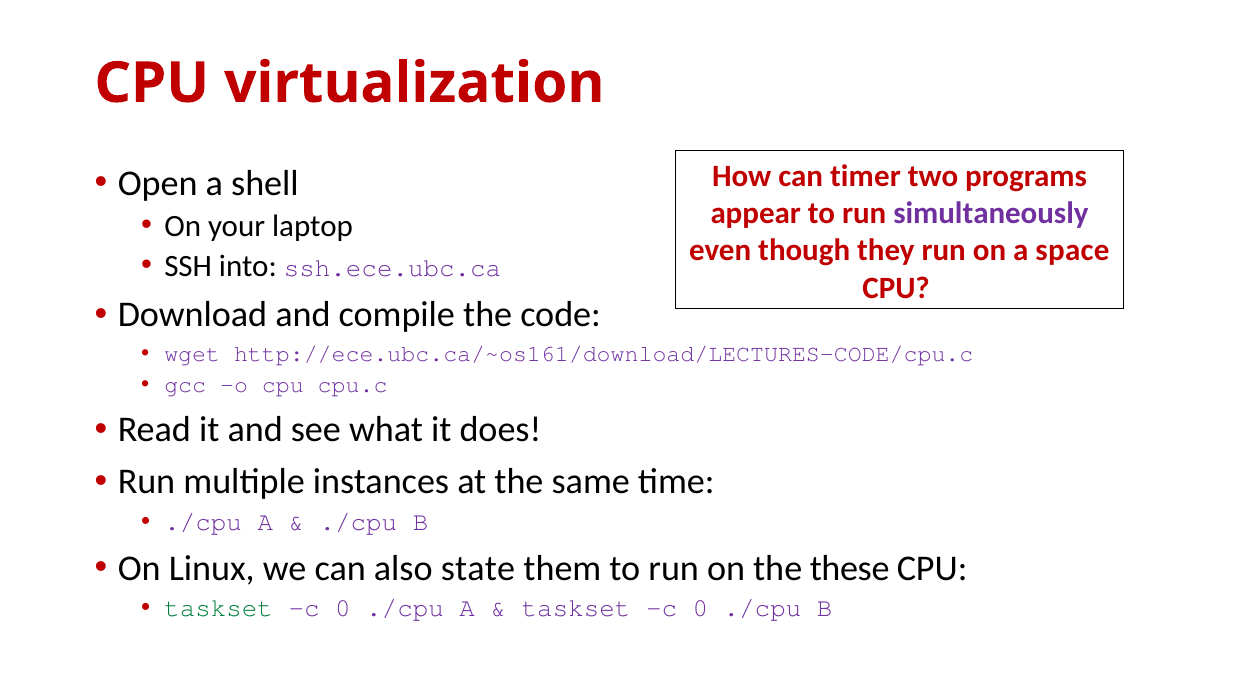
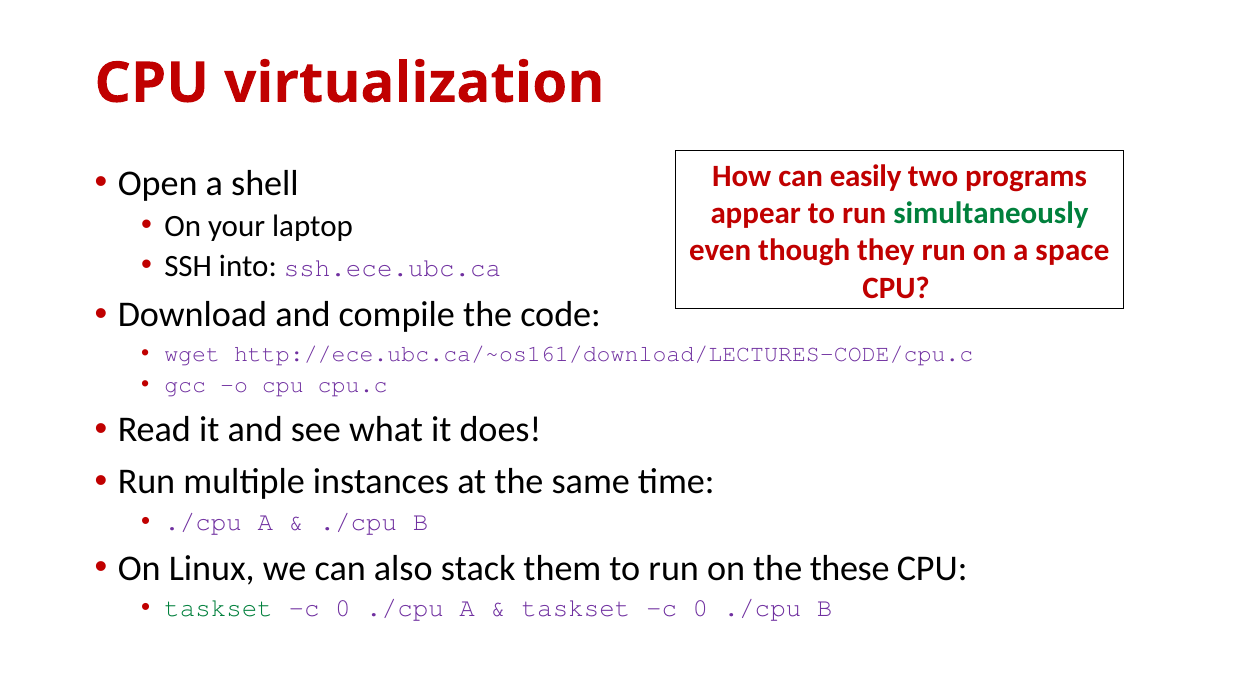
timer: timer -> easily (866, 176)
simultaneously colour: purple -> green (991, 214)
state: state -> stack (478, 569)
